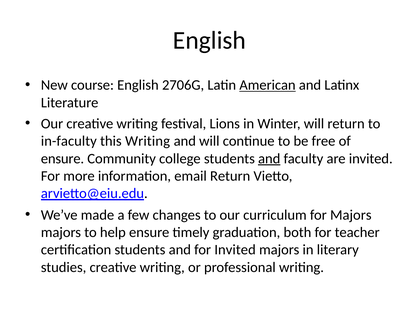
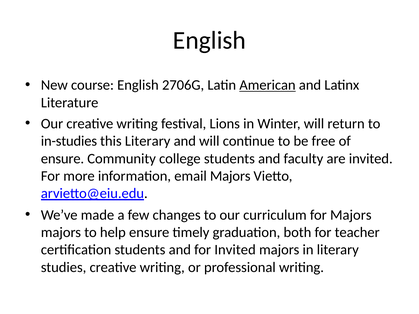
in-faculty: in-faculty -> in-studies (69, 141)
this Writing: Writing -> Literary (148, 141)
and underline: present -> none (269, 159)
email Return: Return -> Majors (230, 176)
